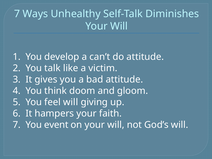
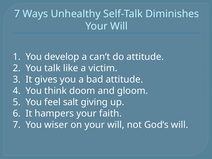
feel will: will -> salt (71, 102)
event: event -> wiser (56, 125)
